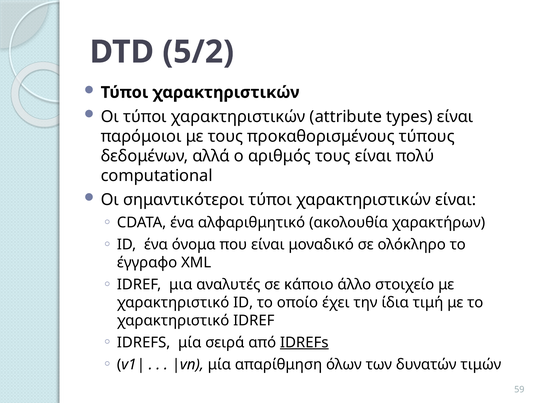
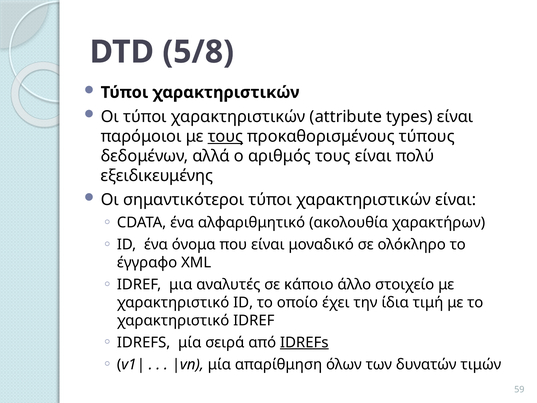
5/2: 5/2 -> 5/8 (198, 52)
τους underline: none -> present (225, 136)
computational: computational -> εξειδικευμένης (157, 176)
